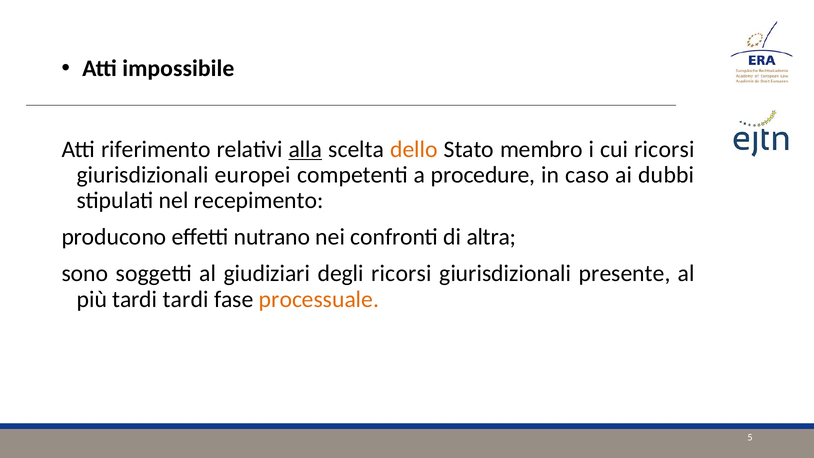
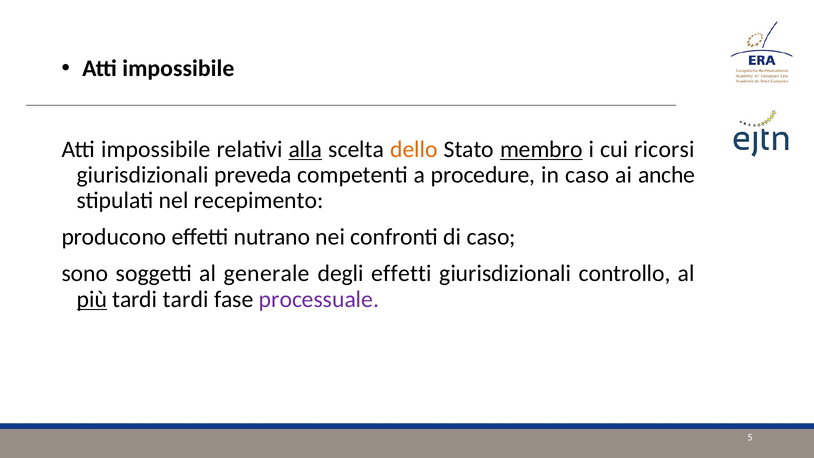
riferimento: riferimento -> impossibile (156, 149)
membro underline: none -> present (541, 149)
europei: europei -> preveda (253, 175)
dubbi: dubbi -> anche (667, 175)
di altra: altra -> caso (491, 237)
giudiziari: giudiziari -> generale (267, 274)
degli ricorsi: ricorsi -> effetti (402, 274)
presente: presente -> controllo (625, 274)
più underline: none -> present (92, 299)
processuale colour: orange -> purple (319, 299)
